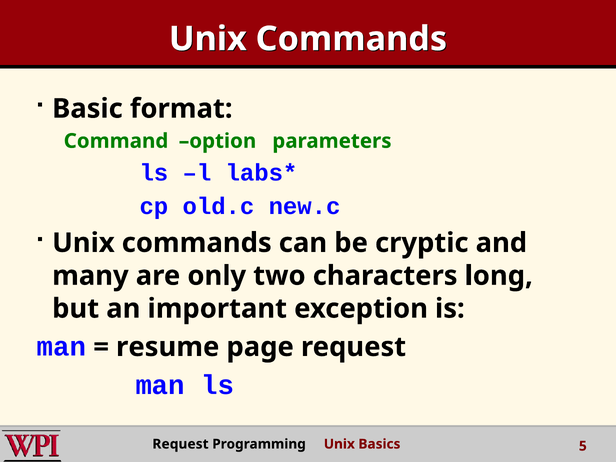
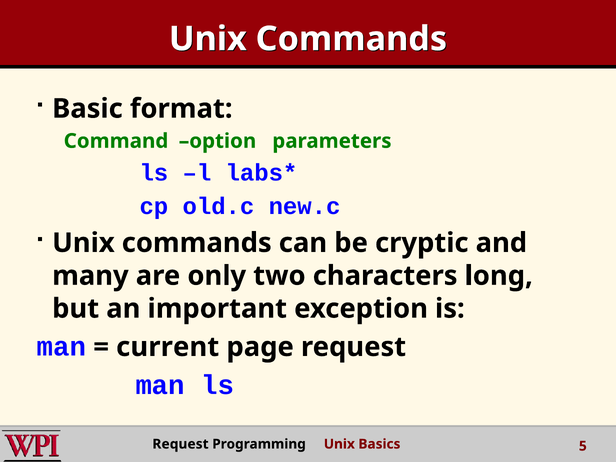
resume: resume -> current (168, 347)
